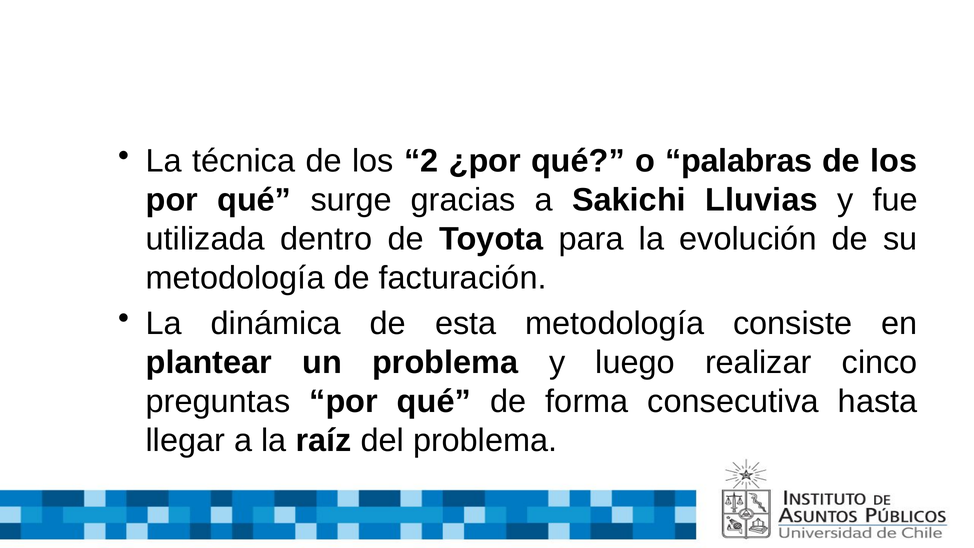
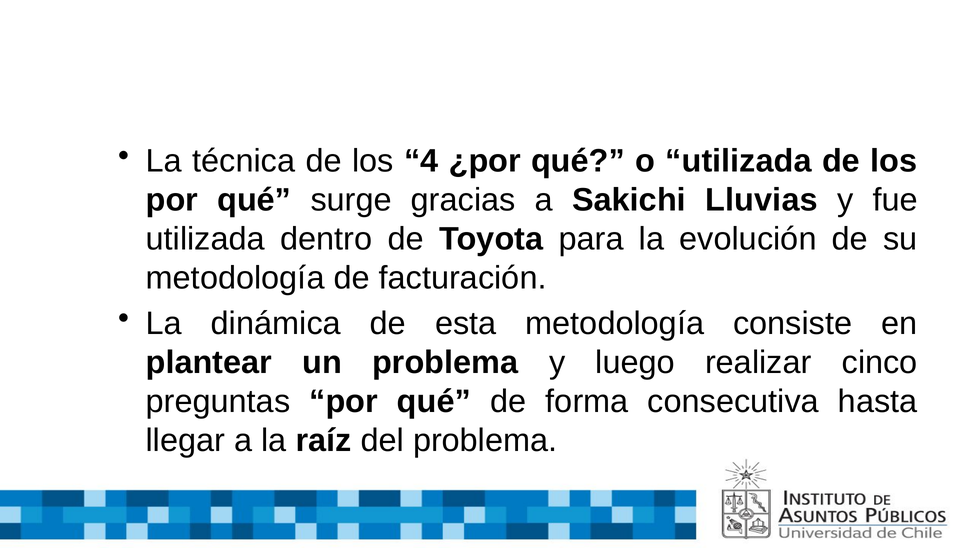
2: 2 -> 4 (421, 161)
o palabras: palabras -> utilizada (739, 161)
